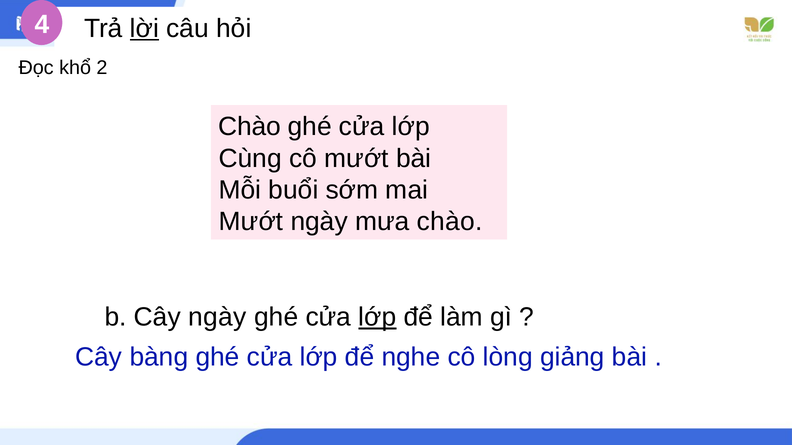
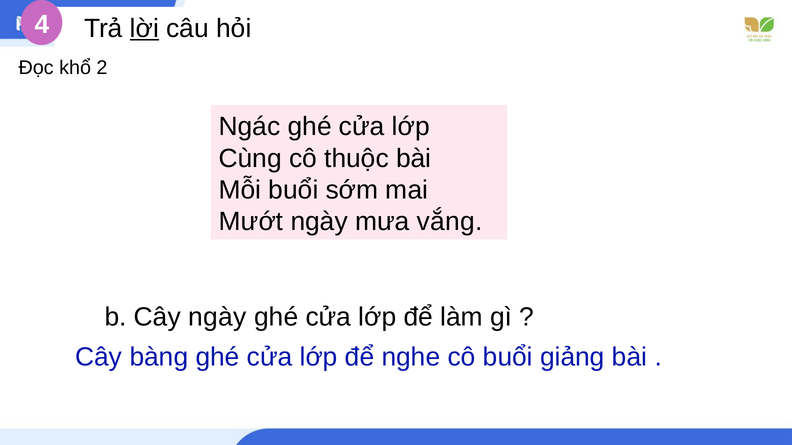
Chào: Chào -> Ngác (250, 127)
cô mướt: mướt -> thuộc (357, 158)
mưa chào: chào -> vắng (450, 222)
lớp underline: present -> none (377, 318)
cô lòng: lòng -> buổi (508, 358)
